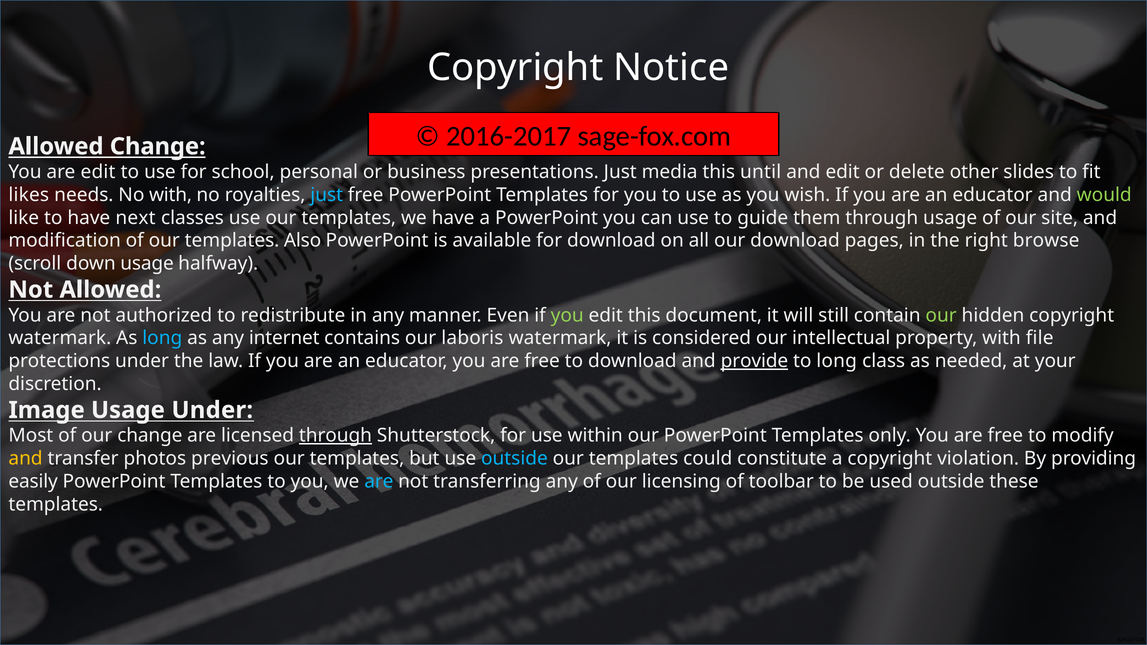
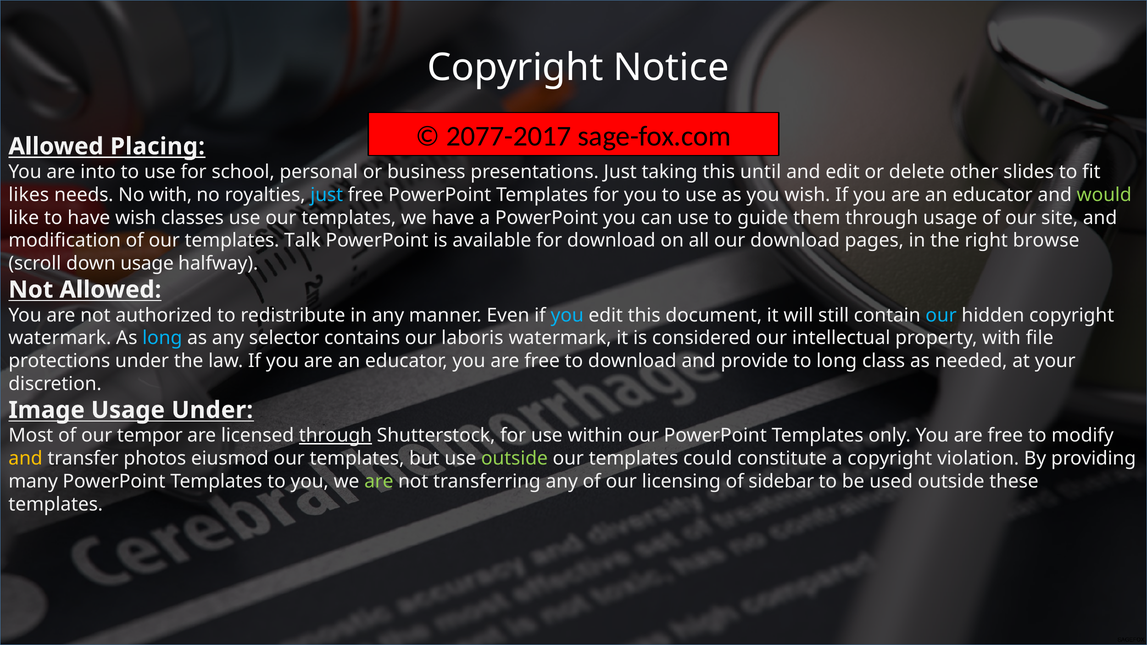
2016-2017: 2016-2017 -> 2077-2017 (509, 136)
Allowed Change: Change -> Placing (158, 147)
are edit: edit -> into (98, 172)
media: media -> taking (670, 172)
have next: next -> wish (136, 218)
Also: Also -> Talk (302, 241)
you colour: light green -> light blue (567, 315)
our colour: light green -> light blue (941, 315)
internet: internet -> selector (284, 338)
provide underline: present -> none (754, 361)
our change: change -> tempor (150, 436)
previous: previous -> eiusmod (230, 459)
outside colour: light blue -> light green (514, 459)
easily: easily -> many (33, 482)
are colour: light blue -> light green (379, 482)
toolbar: toolbar -> sidebar (781, 482)
